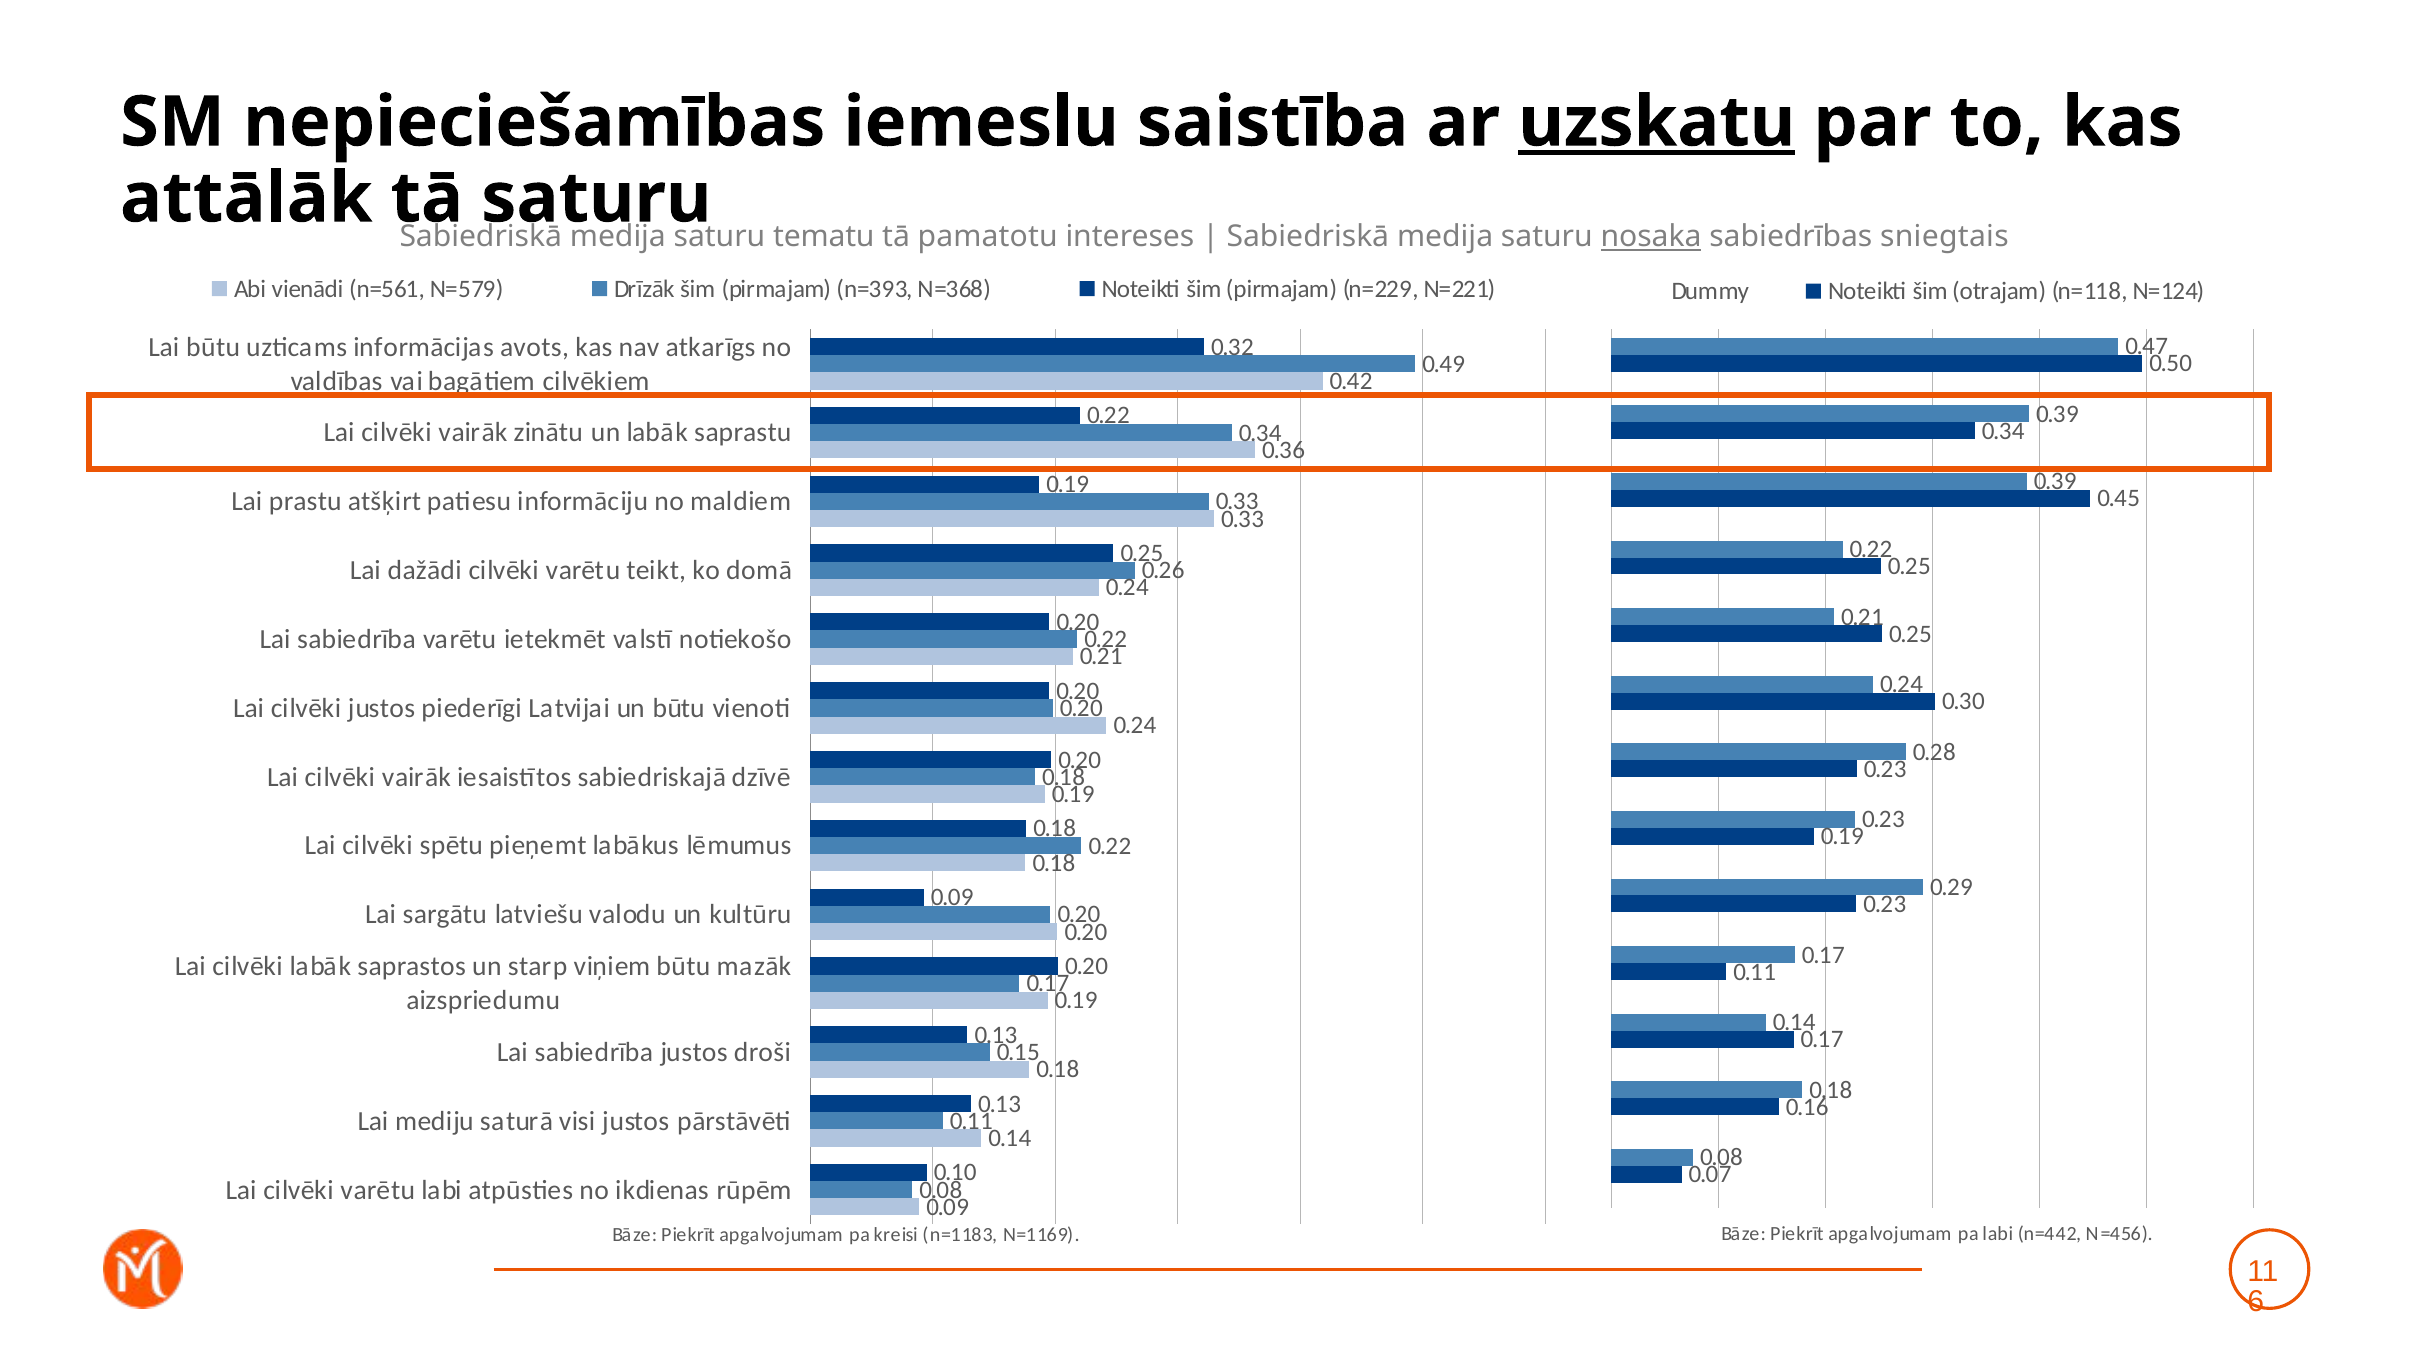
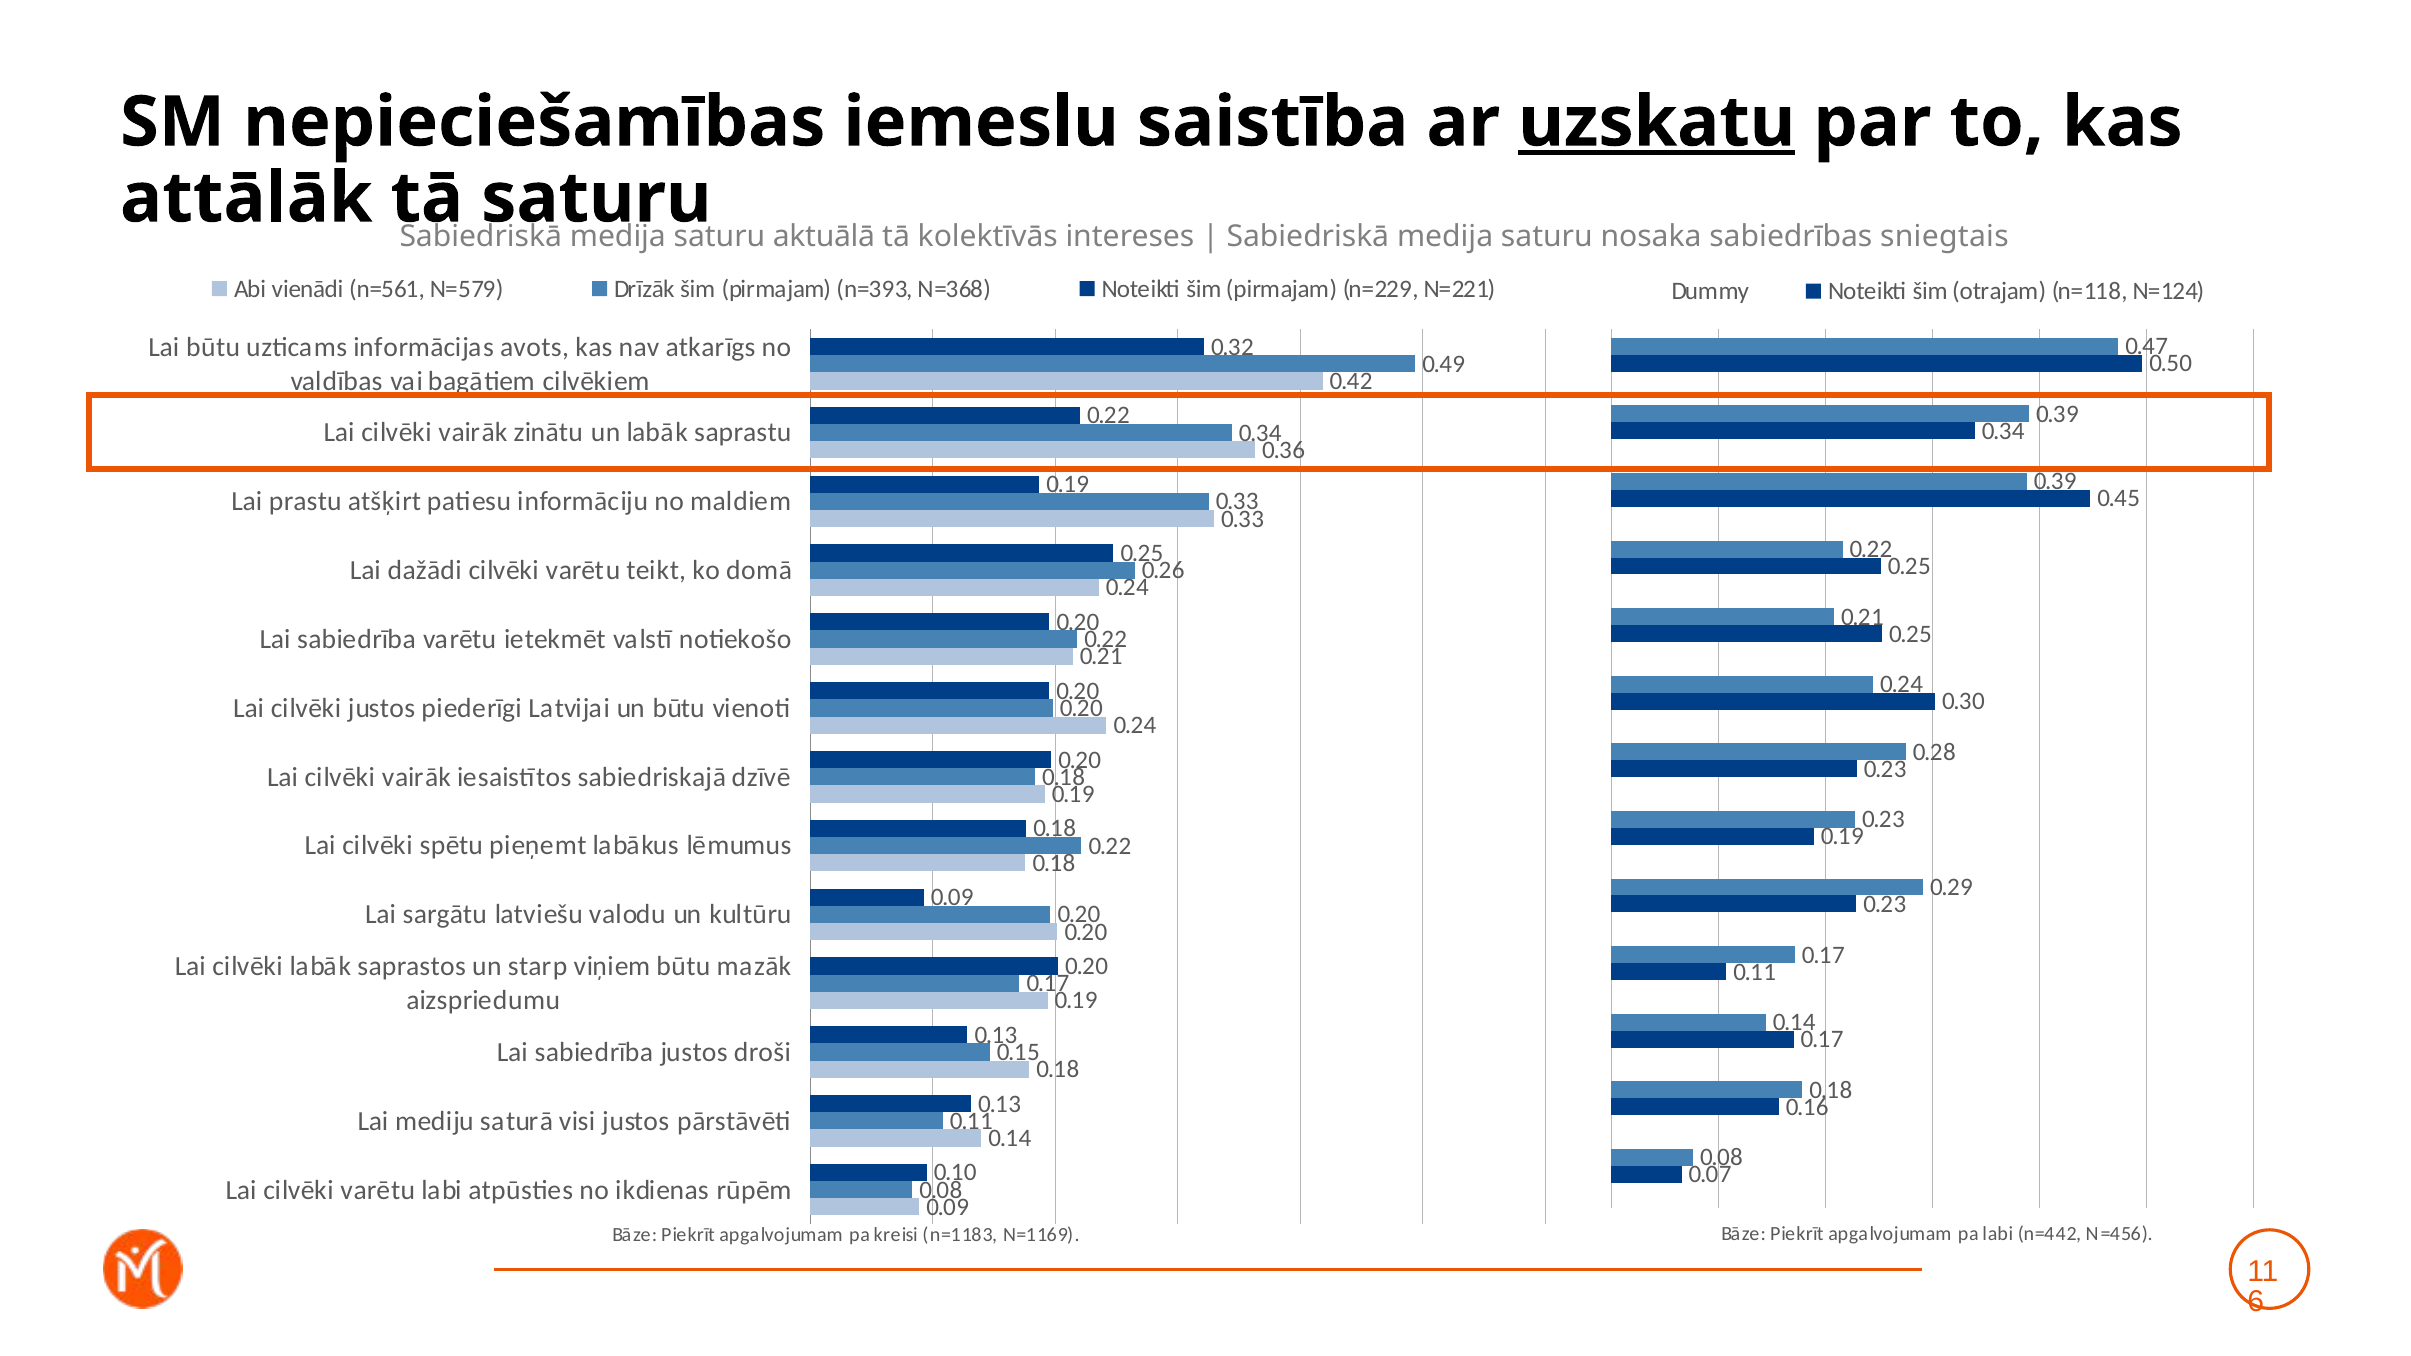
tematu: tematu -> aktuālā (824, 237)
pamatotu: pamatotu -> kolektīvās (988, 237)
nosaka underline: present -> none (1651, 237)
